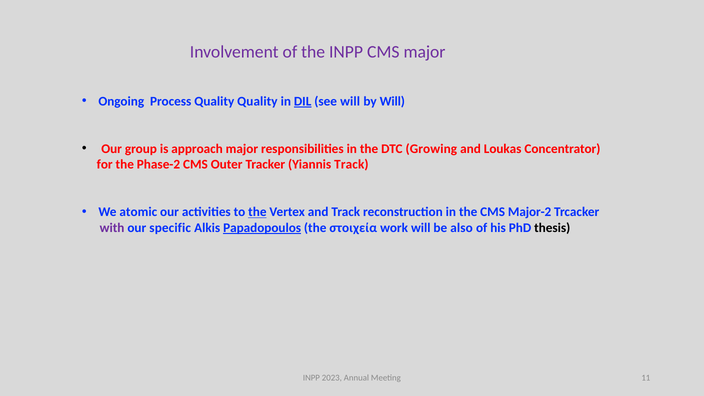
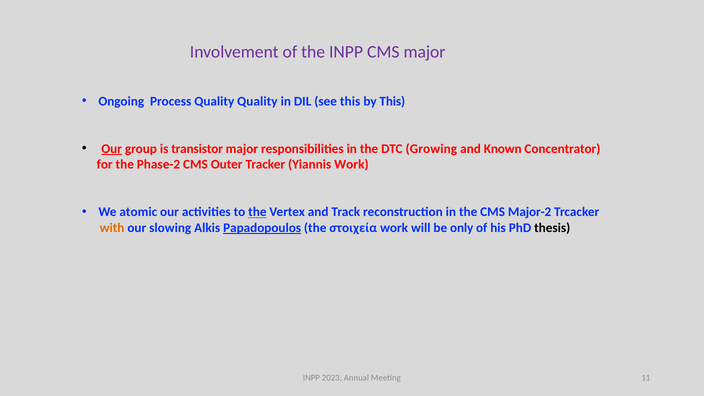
DIL underline: present -> none (303, 101)
see will: will -> this (350, 101)
by Will: Will -> This (392, 101)
Our underline: none -> present (112, 149)
approach: approach -> transistor (197, 149)
Loukas: Loukas -> Known (503, 149)
Yiannis Track: Track -> Work (351, 165)
with colour: purple -> orange (112, 228)
specific: specific -> slowing (170, 228)
also: also -> only (462, 228)
